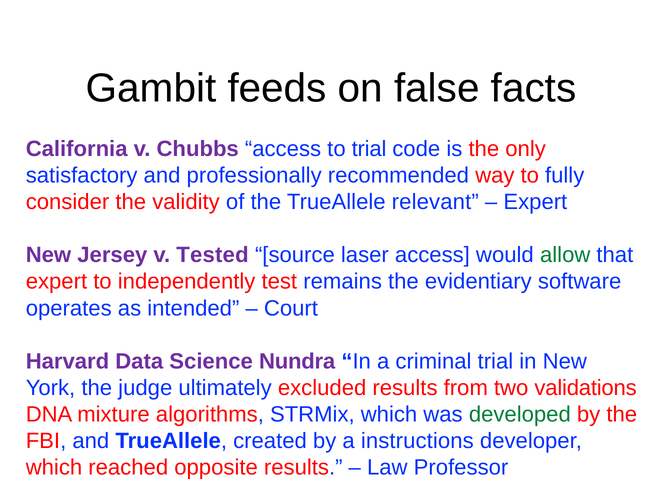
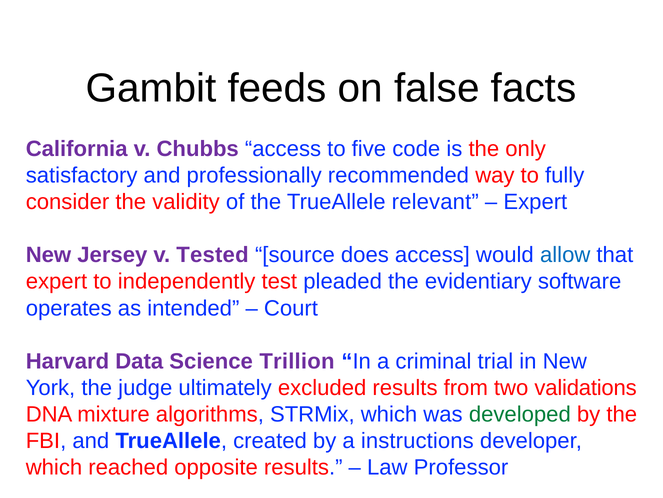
to trial: trial -> five (369, 149)
laser: laser -> does (365, 255)
allow colour: green -> blue (565, 255)
remains: remains -> pleaded (343, 281)
Nundra: Nundra -> Trillion (297, 361)
